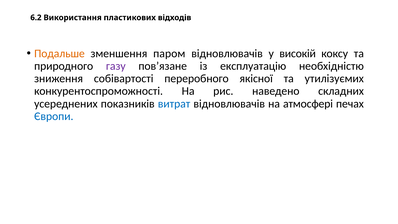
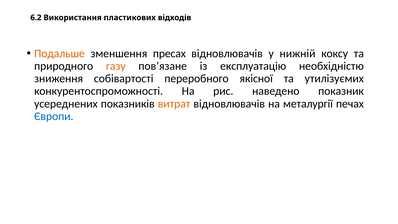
паром: паром -> пресах (169, 53)
високій: високій -> нижній (298, 53)
газу colour: purple -> orange (116, 66)
складних: складних -> показник (341, 91)
витрат colour: blue -> orange (174, 104)
атмосфері: атмосфері -> металургії (308, 104)
